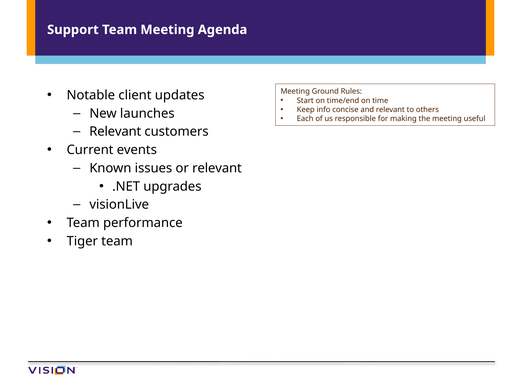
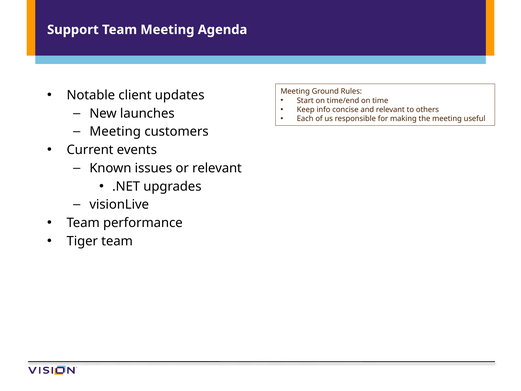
Relevant: Relevant -> Meeting (115, 132)
